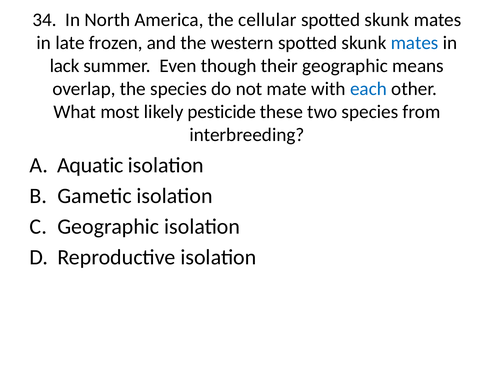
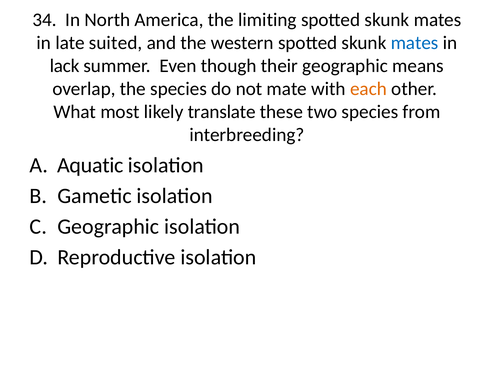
cellular: cellular -> limiting (267, 20)
frozen: frozen -> suited (116, 43)
each colour: blue -> orange (368, 89)
pesticide: pesticide -> translate (222, 112)
